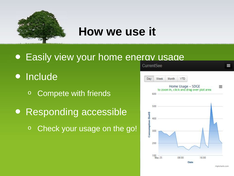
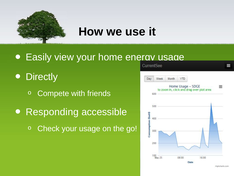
Include: Include -> Directly (42, 77)
